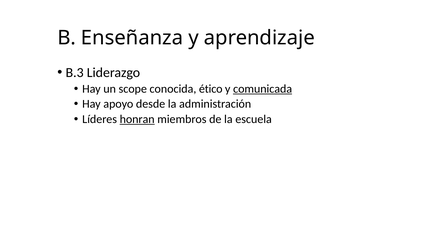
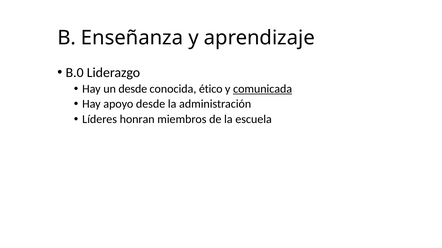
B.3: B.3 -> B.0 (75, 73)
un scope: scope -> desde (133, 89)
honran underline: present -> none (137, 120)
